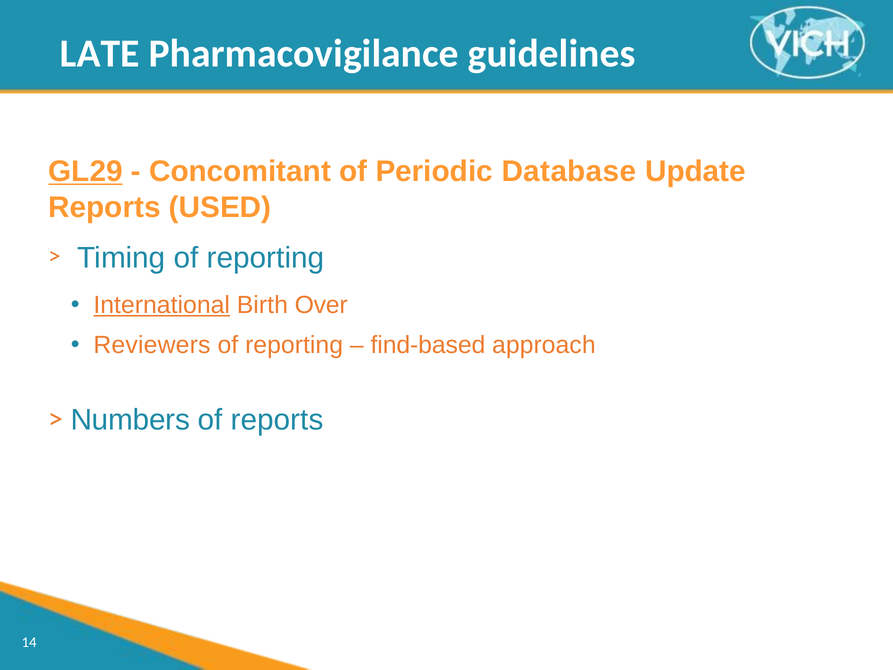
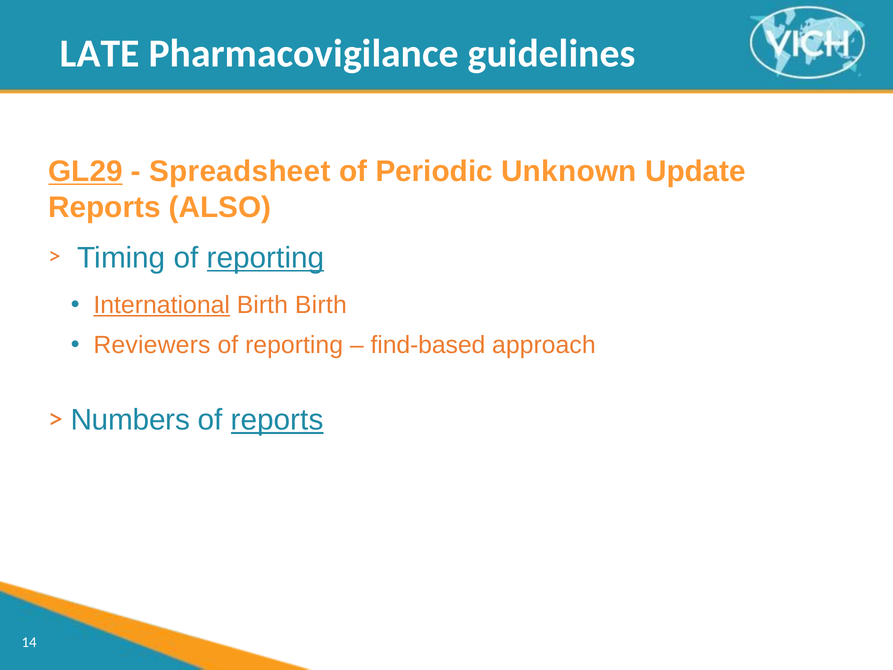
Concomitant: Concomitant -> Spreadsheet (240, 171)
Database: Database -> Unknown (569, 171)
USED: USED -> ALSO (220, 207)
reporting underline: none -> present (266, 258)
Birth Over: Over -> Birth (321, 305)
reports underline: none -> present (277, 420)
